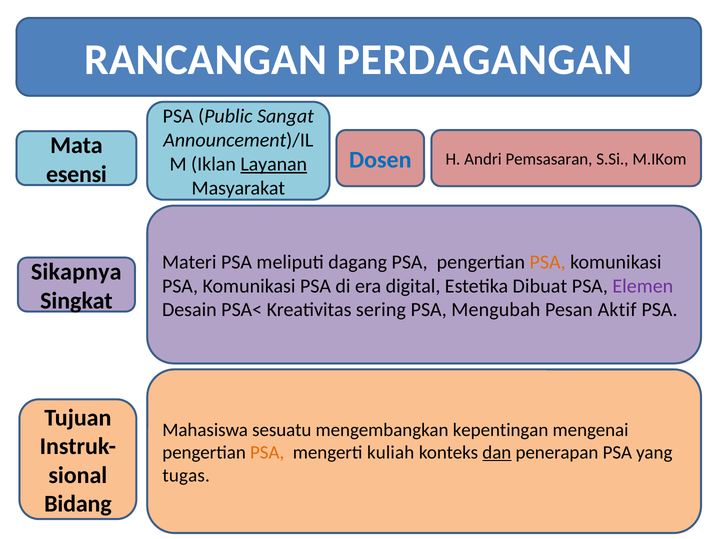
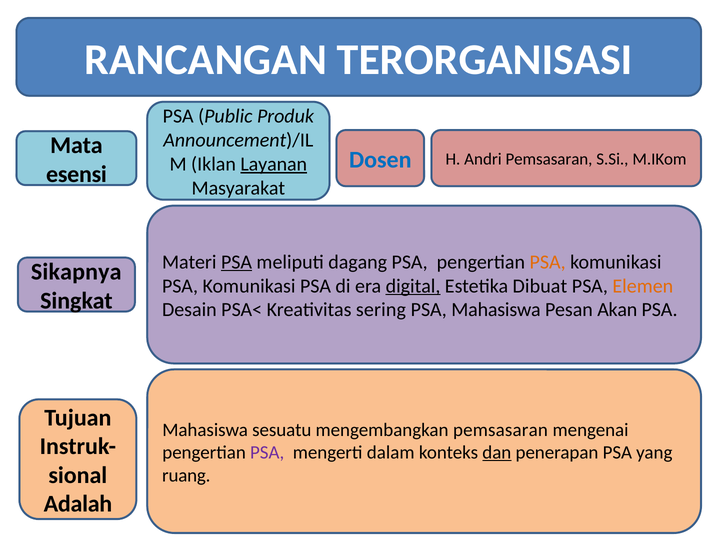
PERDAGANGAN: PERDAGANGAN -> TERORGANISASI (485, 60)
Sangat: Sangat -> Produk (285, 116)
PSA underline: none -> present (237, 262)
digital underline: none -> present (413, 286)
Elemen colour: purple -> orange (643, 286)
PSA Mengubah: Mengubah -> Mahasiswa (496, 310)
Aktif: Aktif -> Akan (617, 310)
mengembangkan kepentingan: kepentingan -> pemsasaran (500, 430)
PSA colour: orange -> purple (267, 453)
kuliah: kuliah -> dalam (391, 453)
tugas: tugas -> ruang (186, 475)
Bidang: Bidang -> Adalah (78, 504)
